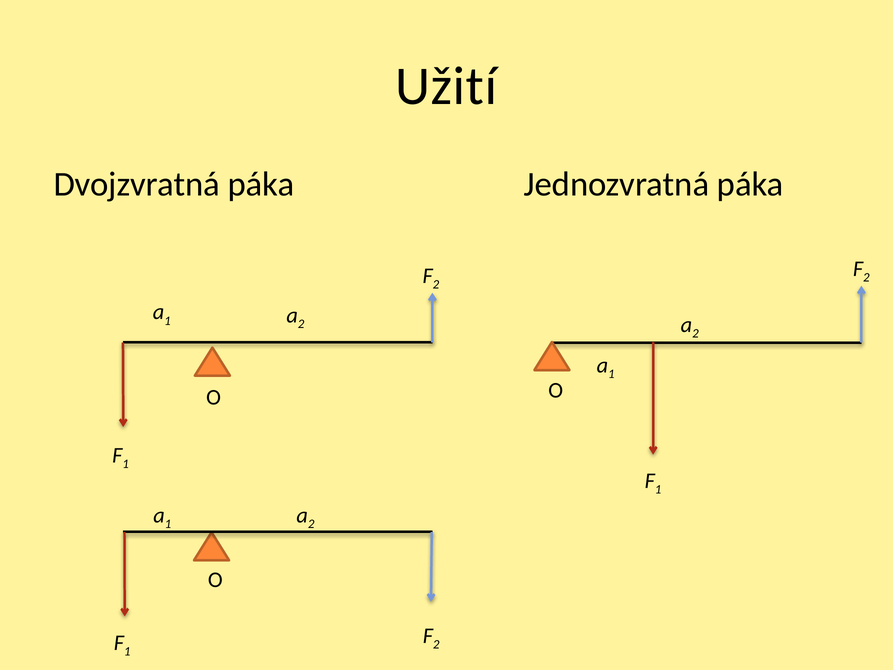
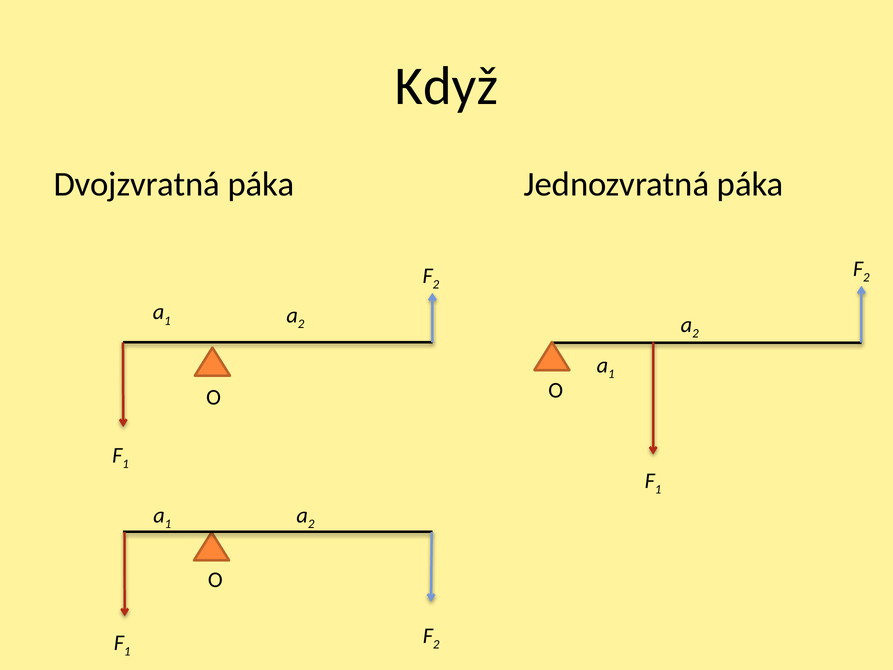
Užití: Užití -> Když (446, 86)
